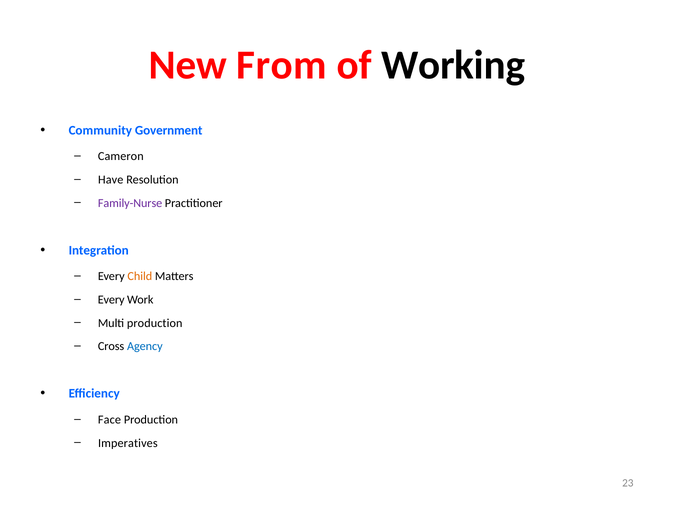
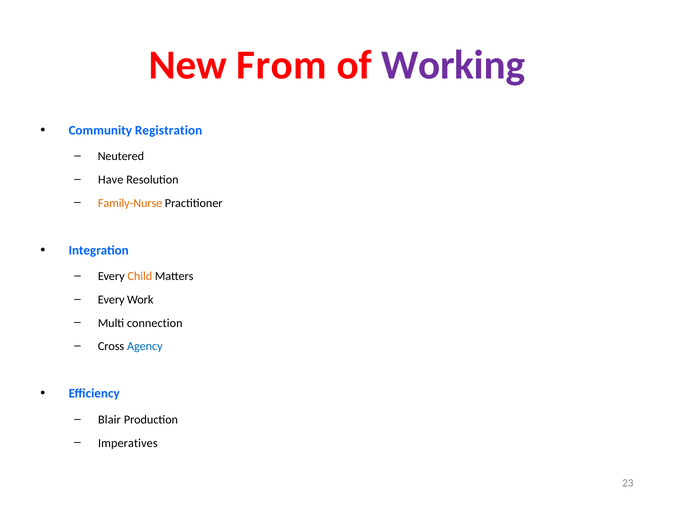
Working colour: black -> purple (453, 65)
Government: Government -> Registration (169, 130)
Cameron: Cameron -> Neutered (121, 156)
Family-Nurse colour: purple -> orange (130, 203)
Multi production: production -> connection (155, 323)
Face: Face -> Blair (109, 419)
